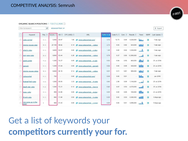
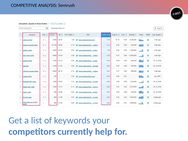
currently your: your -> help (104, 132)
